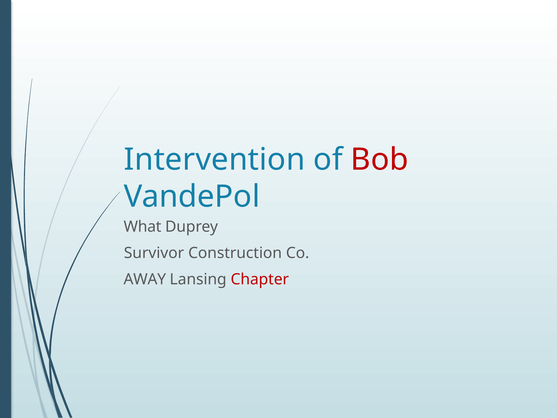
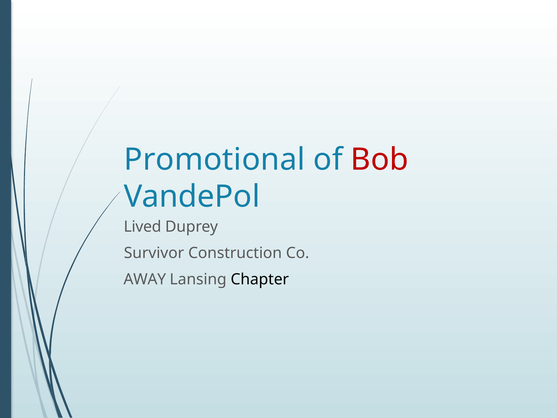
Intervention: Intervention -> Promotional (215, 160)
What: What -> Lived (143, 227)
Chapter colour: red -> black (260, 279)
